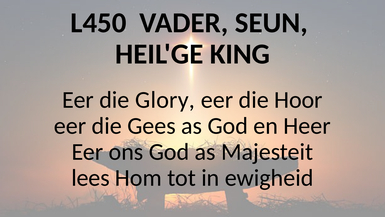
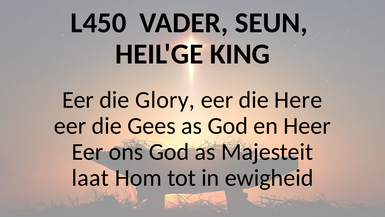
Hoor: Hoor -> Here (298, 100)
lees: lees -> laat (90, 178)
